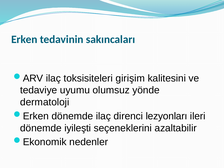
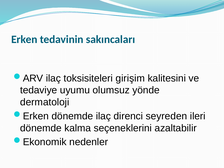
lezyonları: lezyonları -> seyreden (166, 116)
iyileşti: iyileşti -> kalma (78, 128)
